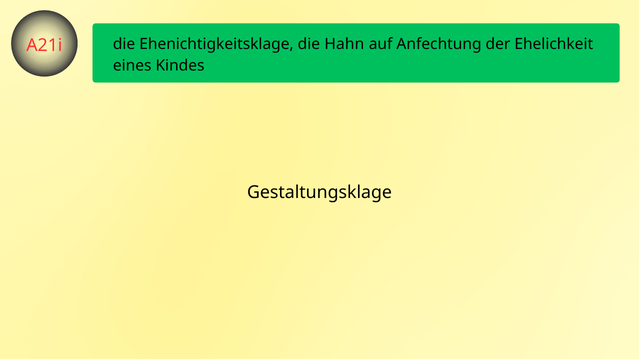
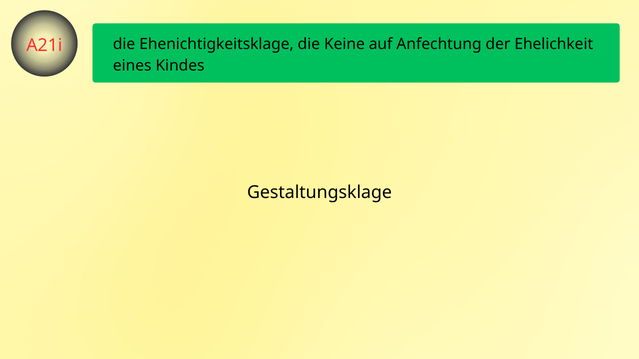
Hahn: Hahn -> Keine (344, 44)
